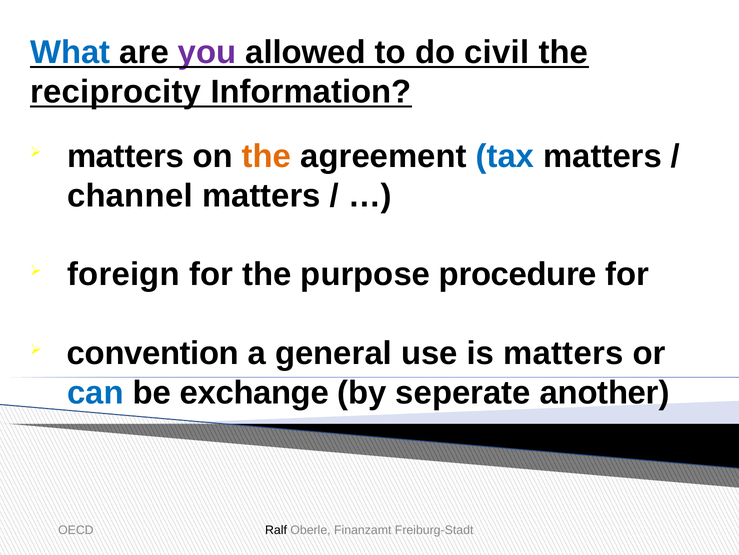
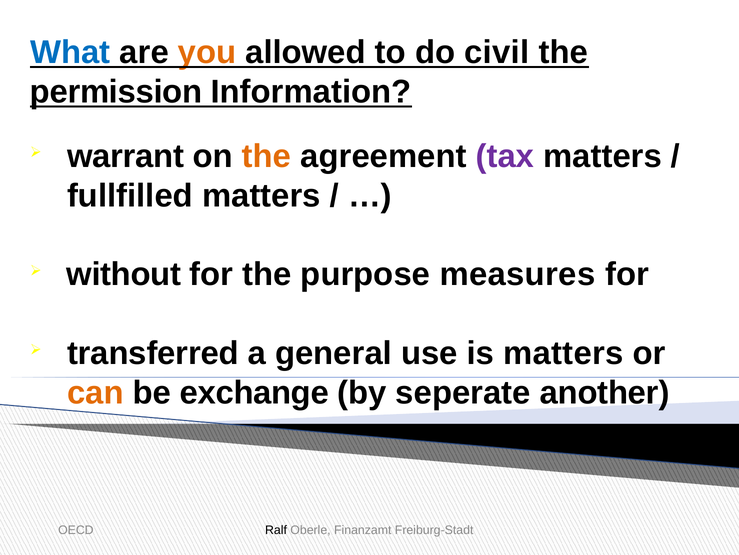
you colour: purple -> orange (207, 52)
reciprocity: reciprocity -> permission (116, 92)
matters: matters -> warrant (126, 156)
tax colour: blue -> purple (505, 156)
channel: channel -> fullfilled (130, 195)
foreign: foreign -> without (124, 274)
procedure: procedure -> measures (517, 274)
convention: convention -> transferred (153, 353)
can colour: blue -> orange (95, 393)
